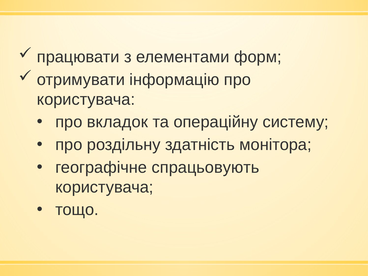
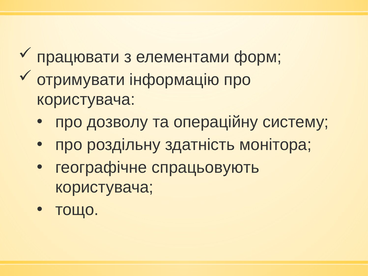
вкладок: вкладок -> дозволу (118, 122)
